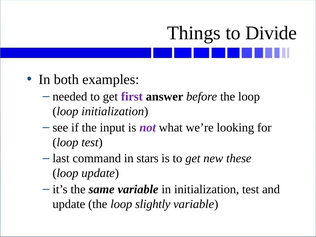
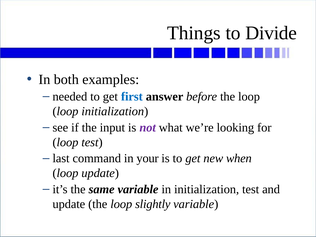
first colour: purple -> blue (132, 97)
stars: stars -> your (148, 158)
these: these -> when (239, 158)
